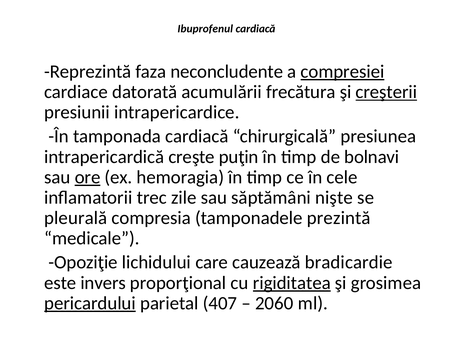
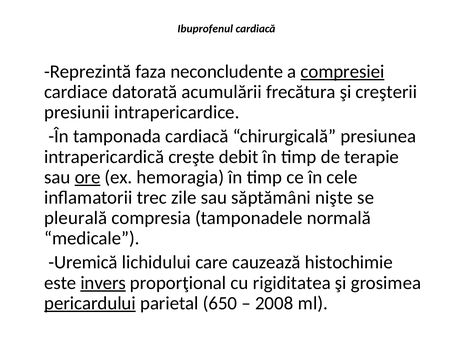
creşterii underline: present -> none (386, 92)
puţin: puţin -> debit (239, 157)
bolnavi: bolnavi -> terapie (372, 157)
prezintă: prezintă -> normală (339, 218)
Opoziţie: Opoziţie -> Uremică (83, 262)
bradicardie: bradicardie -> histochimie (349, 262)
invers underline: none -> present (103, 283)
rigiditatea underline: present -> none (292, 283)
407: 407 -> 650 (220, 303)
2060: 2060 -> 2008 (274, 303)
